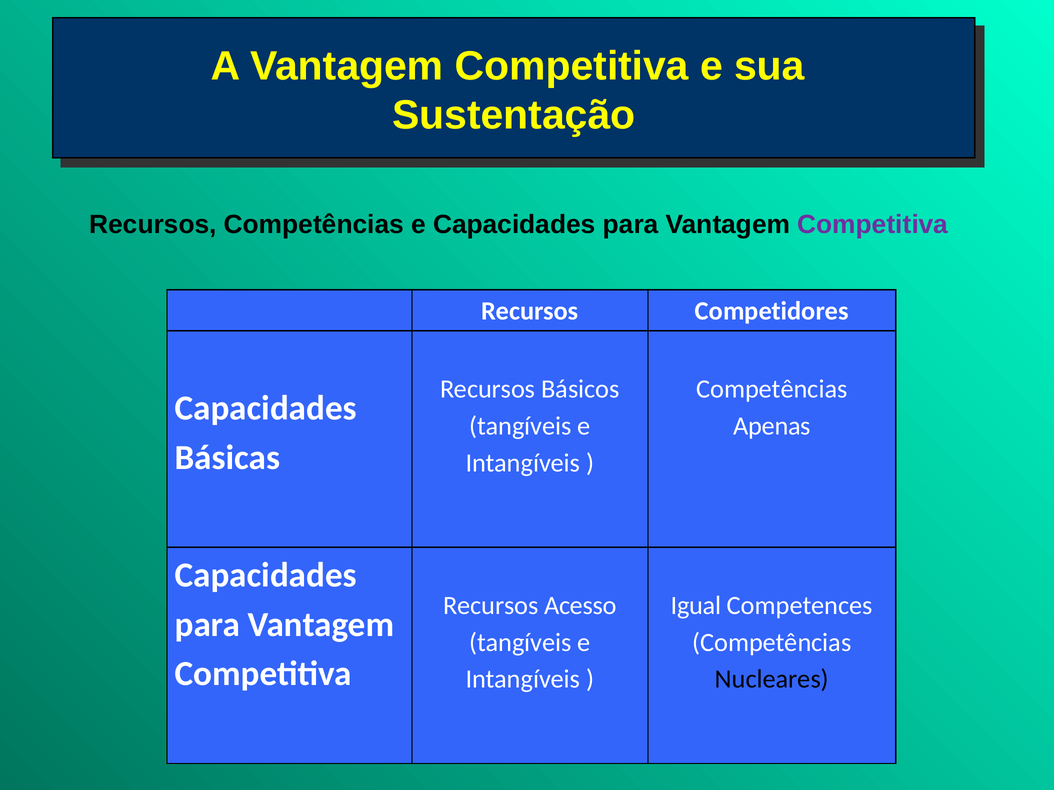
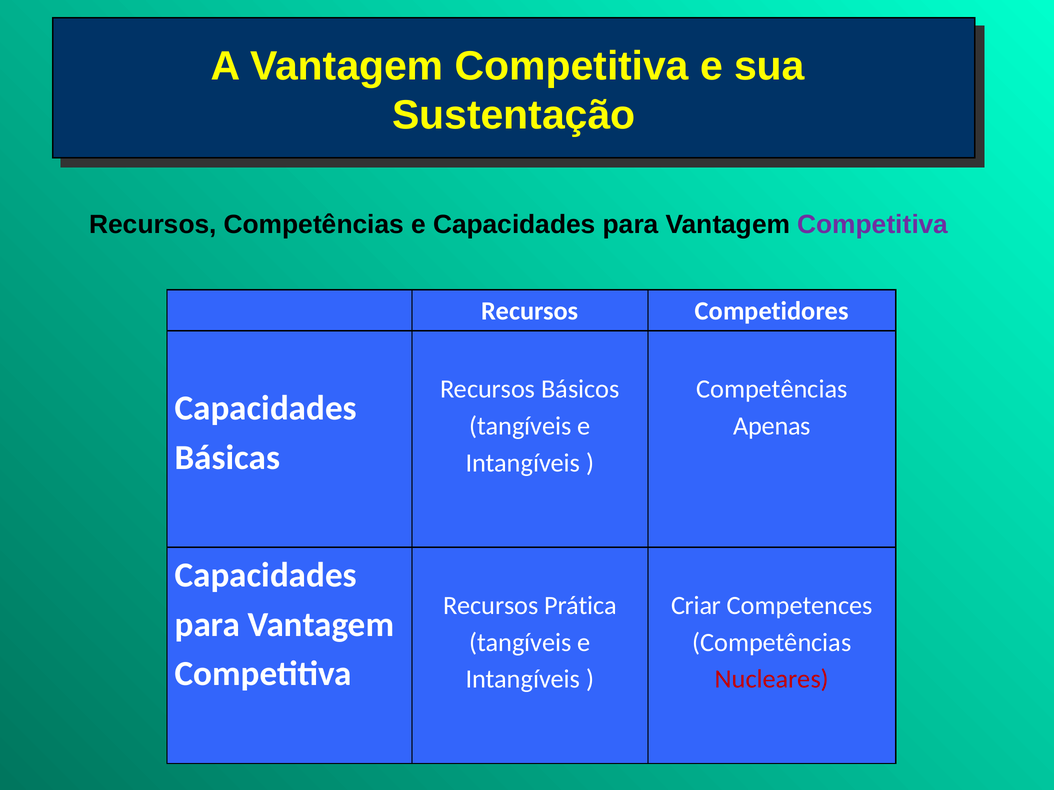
Acesso: Acesso -> Prática (580, 606)
Igual: Igual -> Criar (696, 606)
Nucleares colour: black -> red (772, 680)
